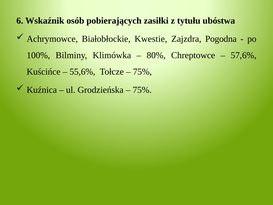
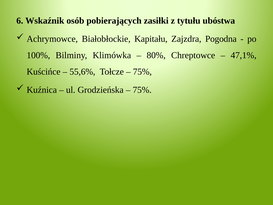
Kwestie: Kwestie -> Kapitału (151, 39)
57,6%: 57,6% -> 47,1% (244, 55)
